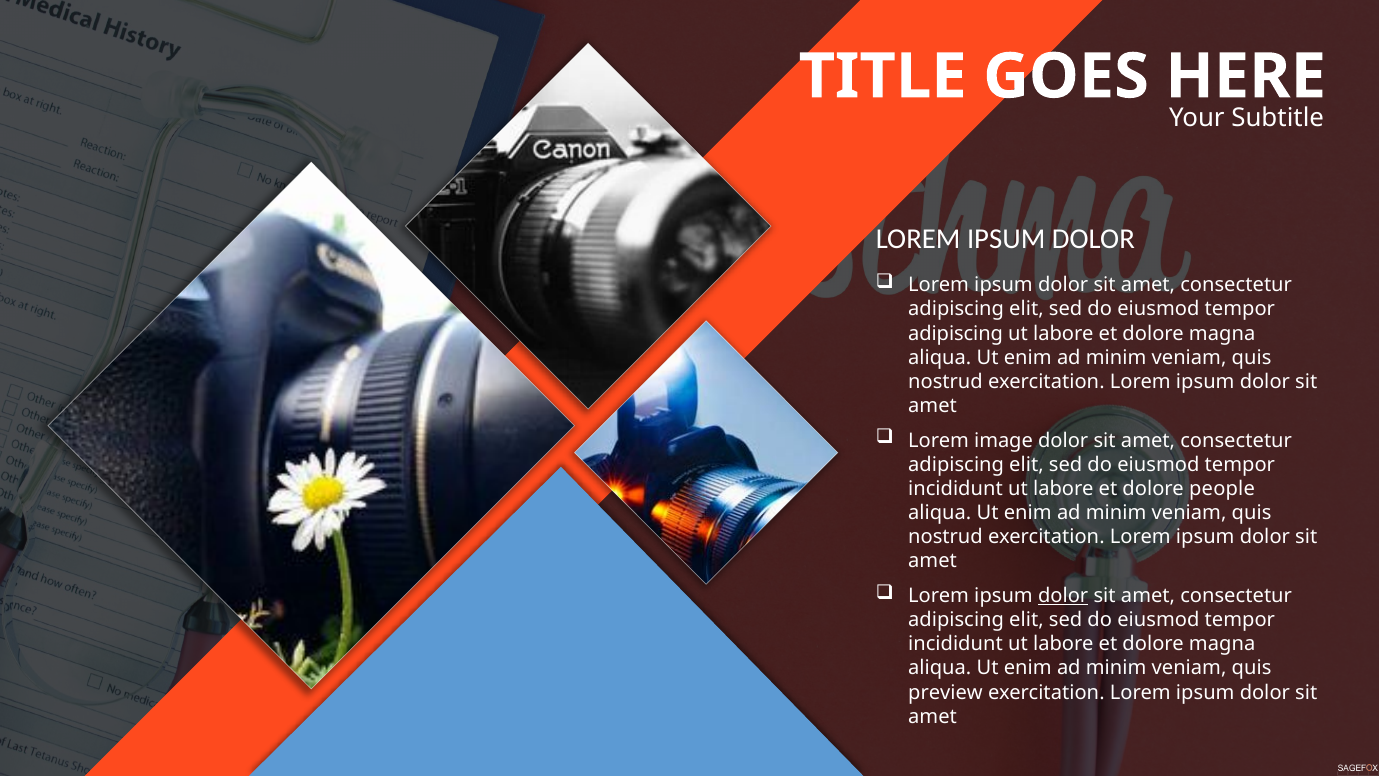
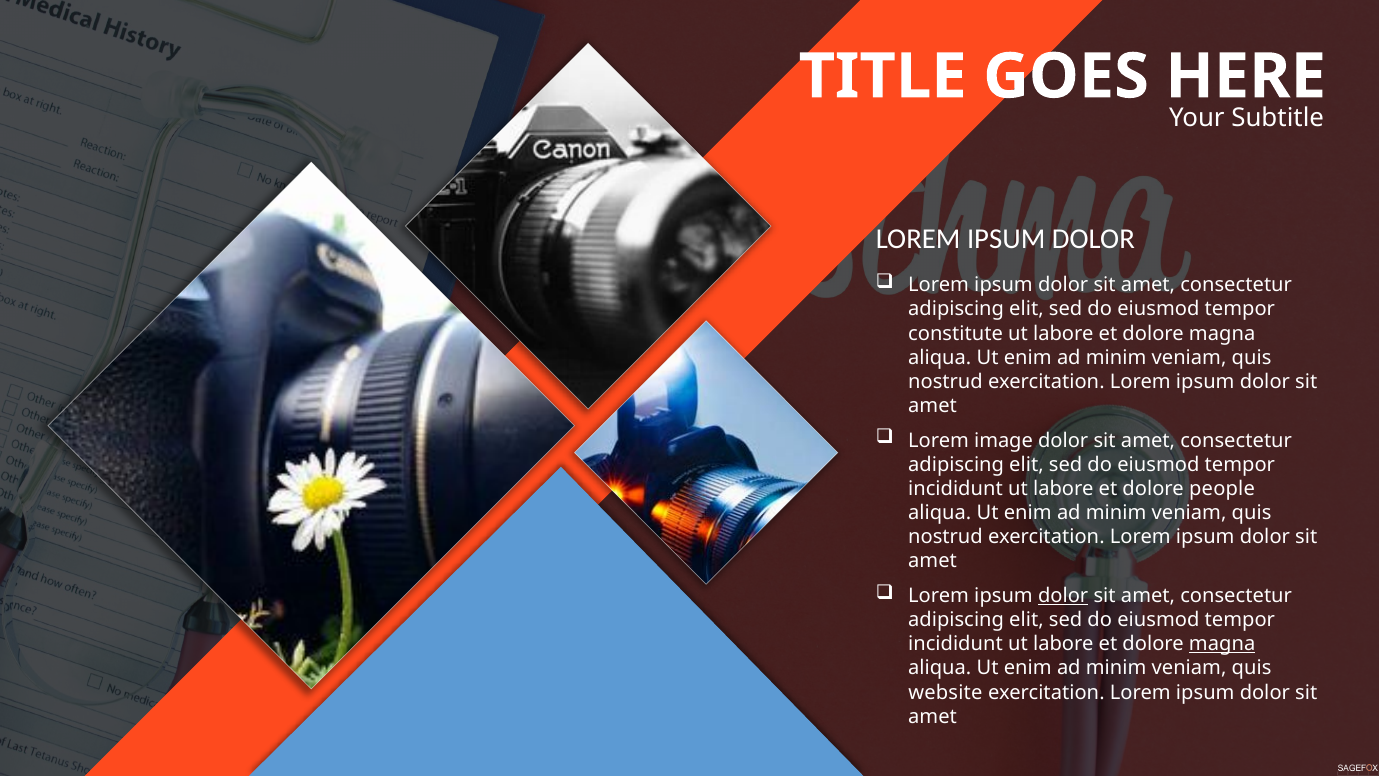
adipiscing: adipiscing -> constitute (956, 333)
magna underline: none -> present (1222, 644)
preview: preview -> website (945, 692)
